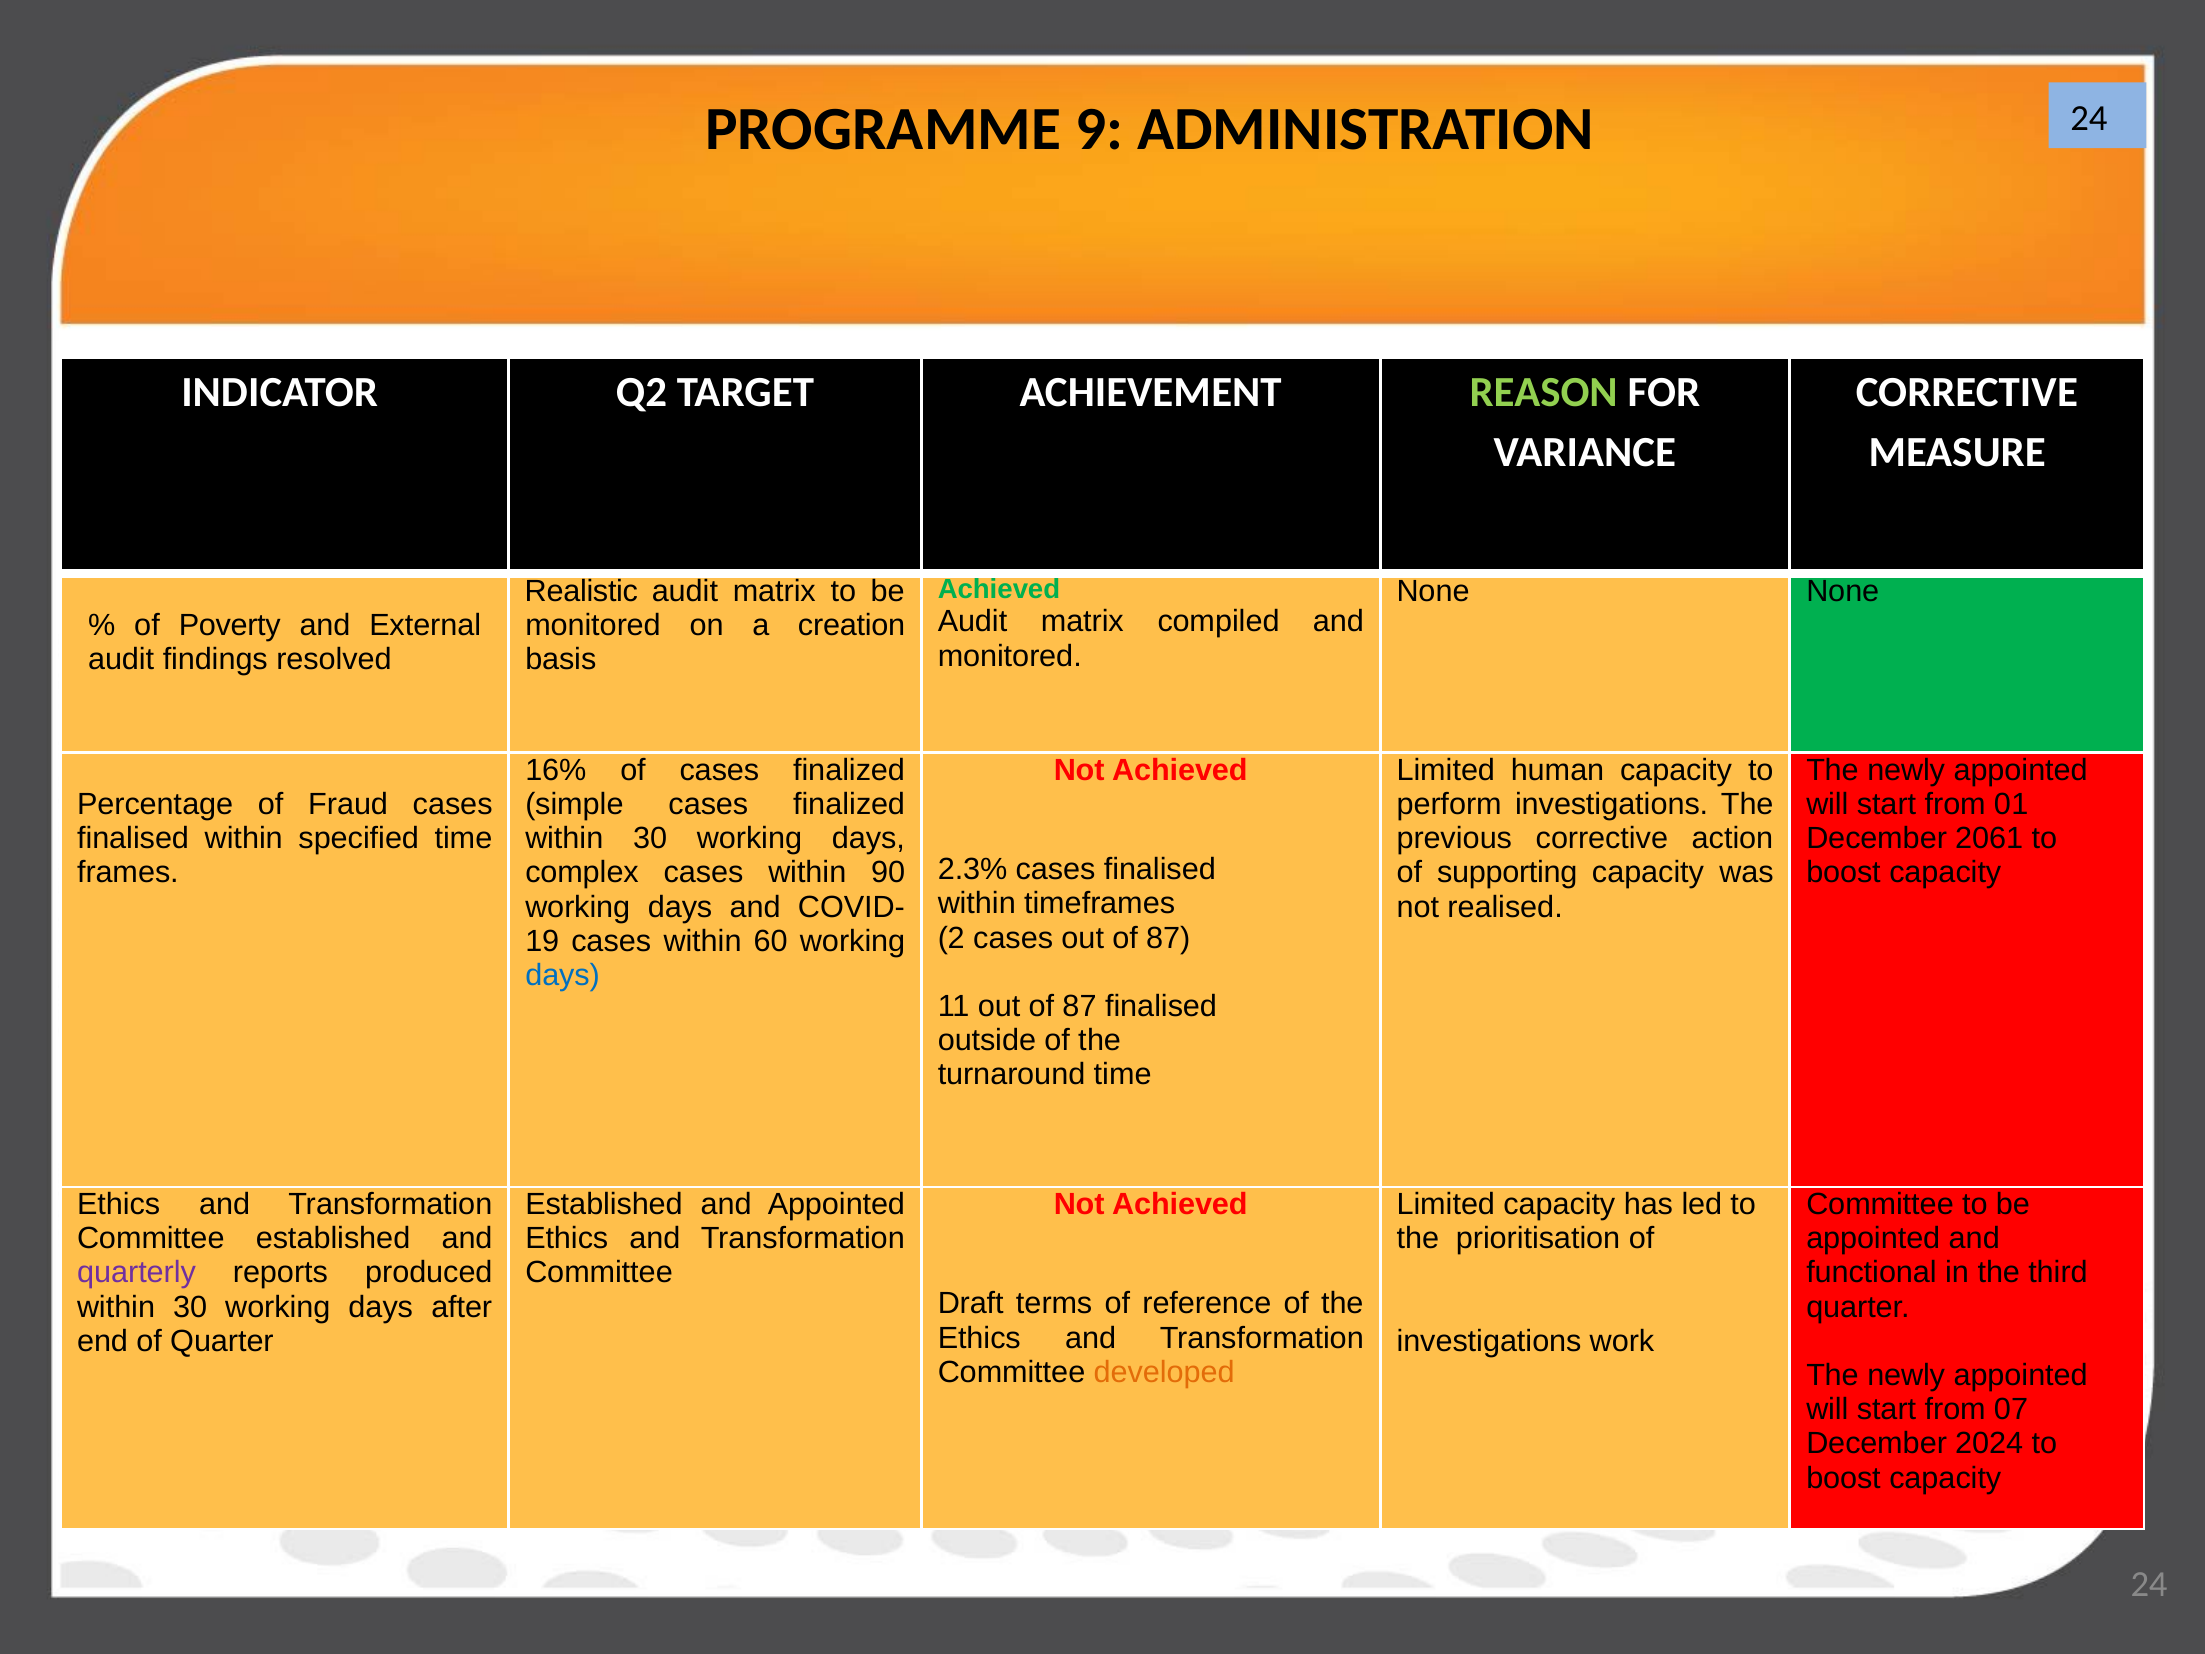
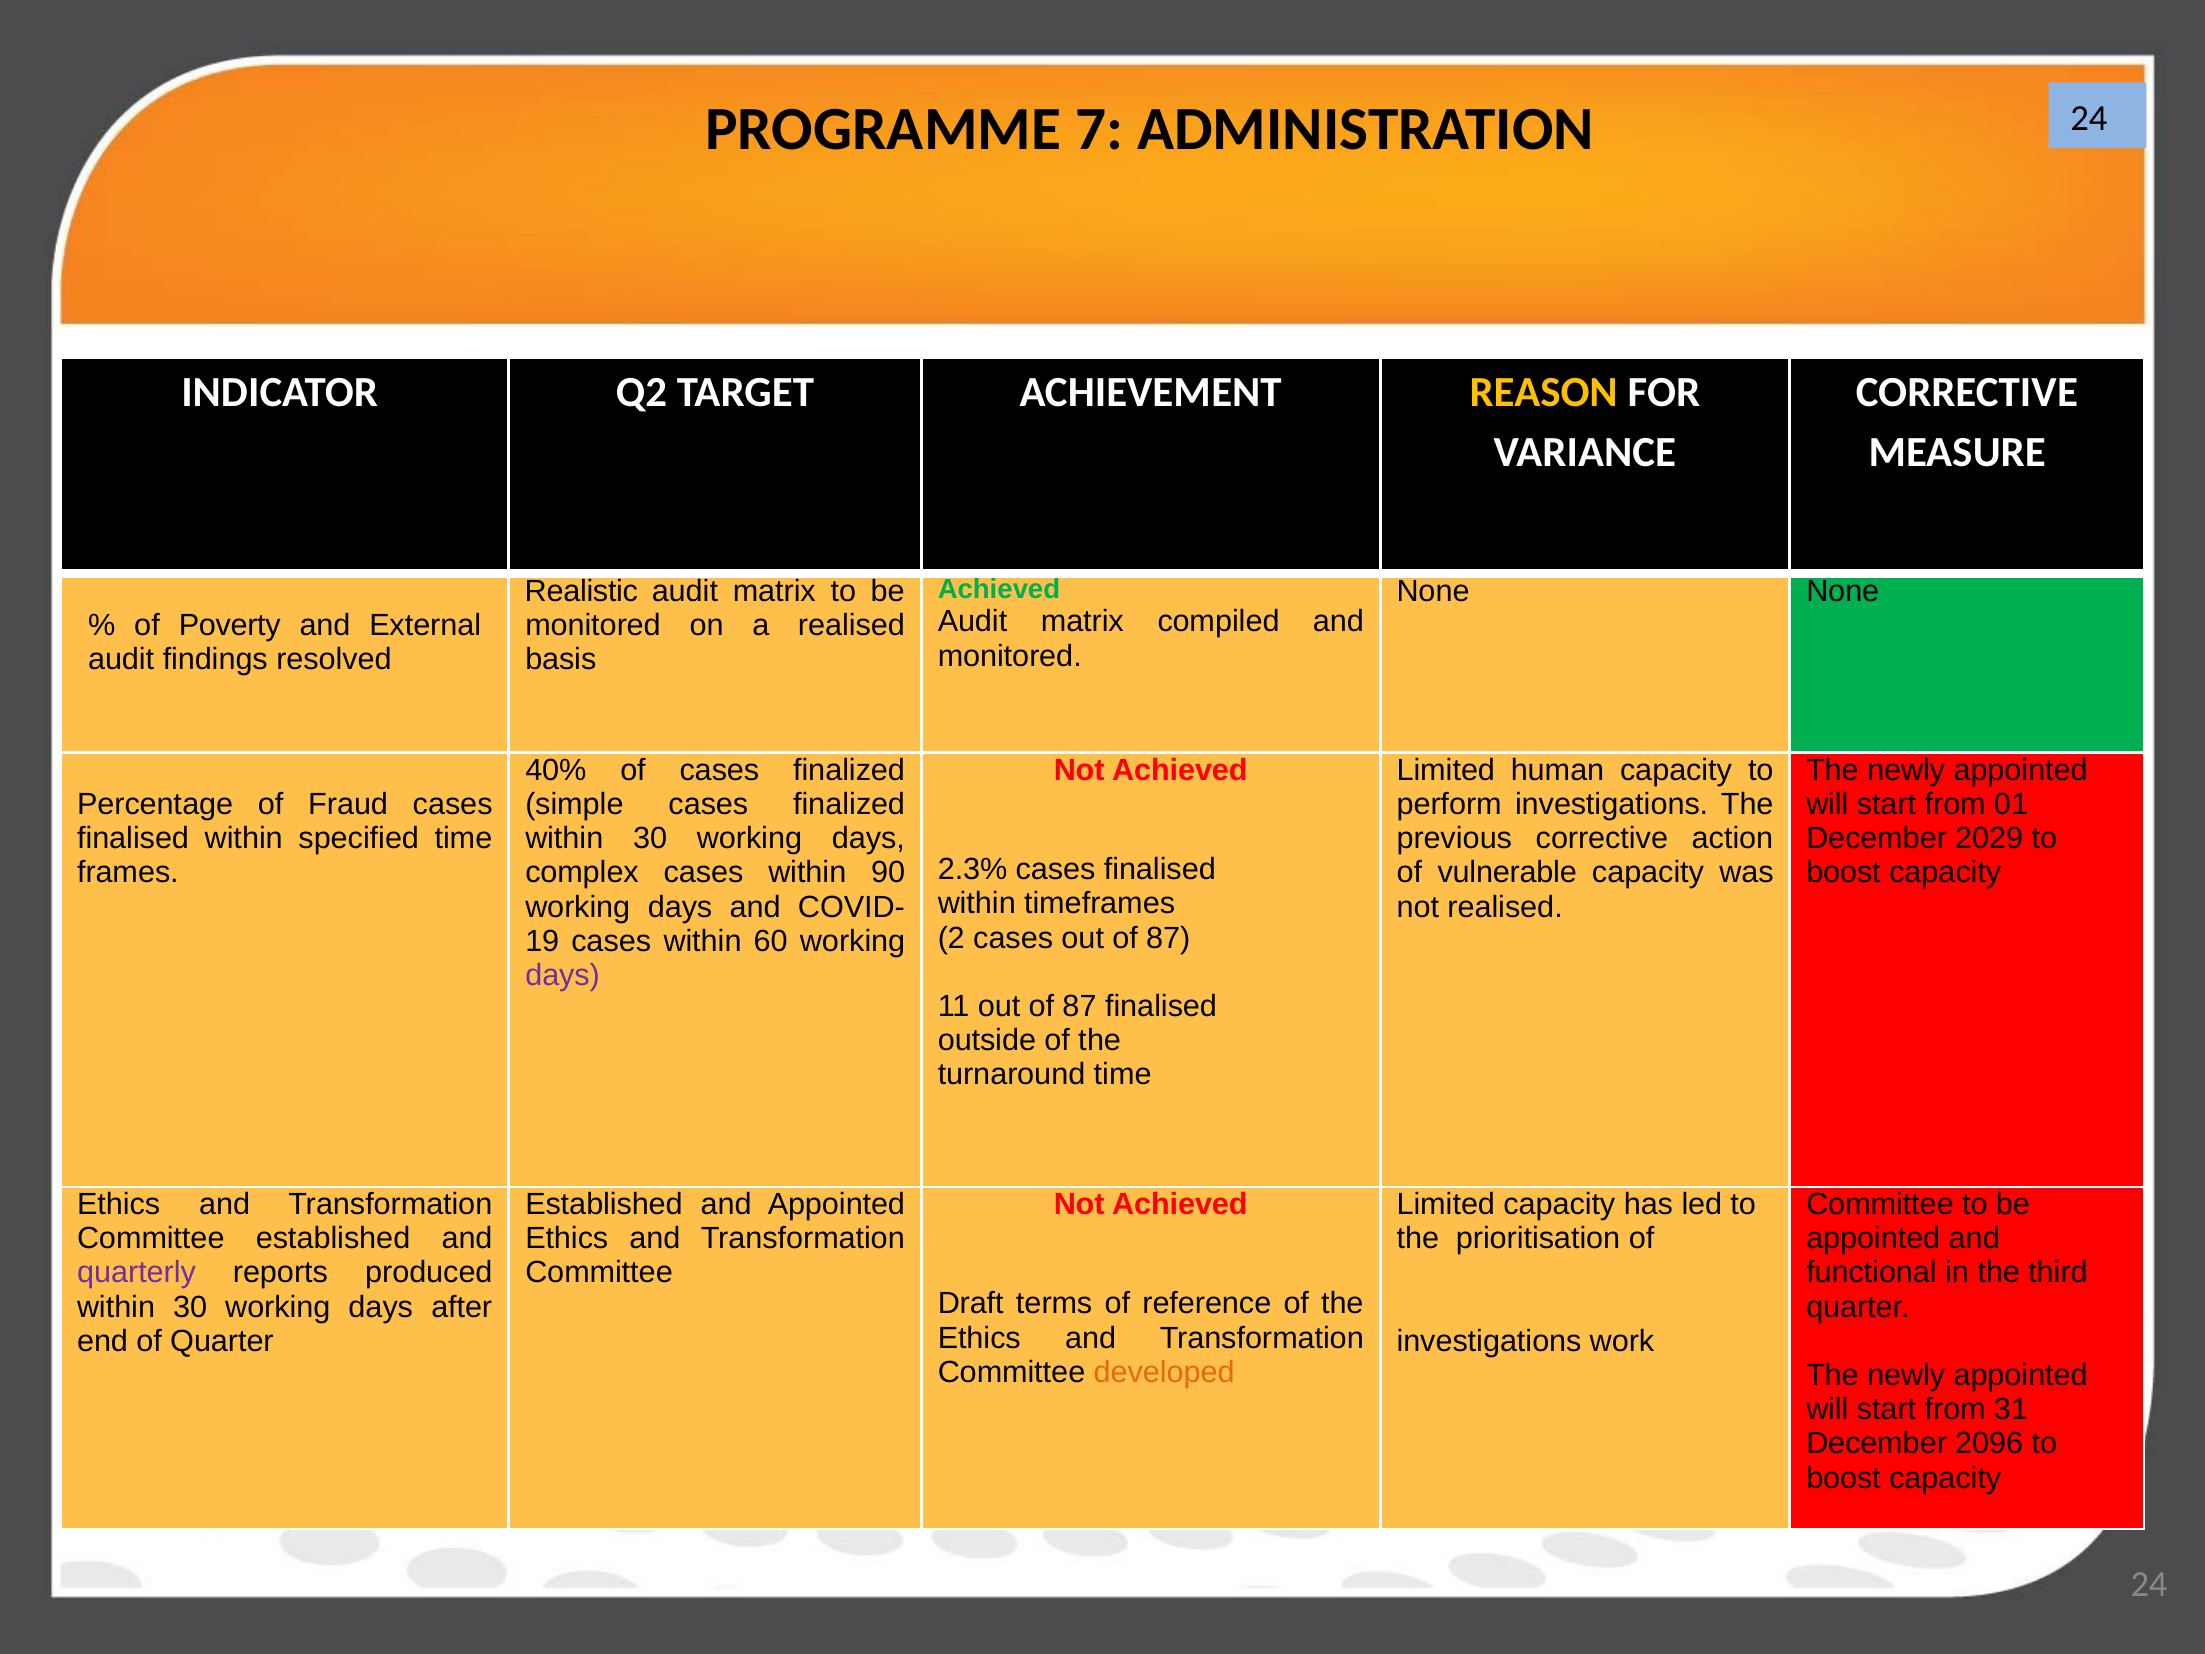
9: 9 -> 7 (1099, 129)
REASON colour: light green -> yellow (1544, 392)
a creation: creation -> realised (851, 625)
16%: 16% -> 40% (556, 770)
2061: 2061 -> 2029 (1989, 838)
supporting: supporting -> vulnerable (1507, 873)
days colour: blue -> purple (563, 975)
07: 07 -> 31 (2011, 1409)
2024: 2024 -> 2096 (1989, 1444)
